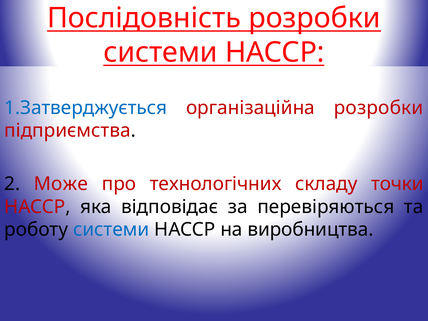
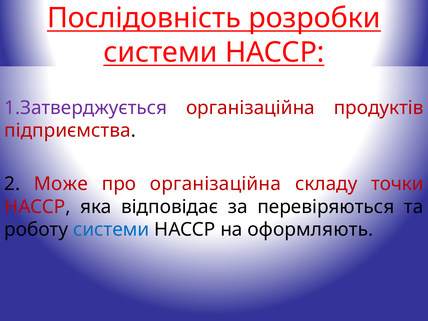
1.Затверджується colour: blue -> purple (86, 108)
організаційна розробки: розробки -> продуктів (379, 108)
про технологічних: технологічних -> організаційна (216, 184)
виробництва: виробництва -> оформляють (310, 230)
